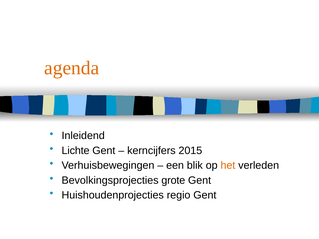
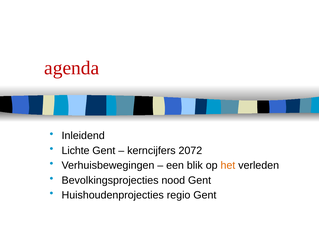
agenda colour: orange -> red (72, 68)
2015: 2015 -> 2072 (190, 151)
grote: grote -> nood (173, 181)
